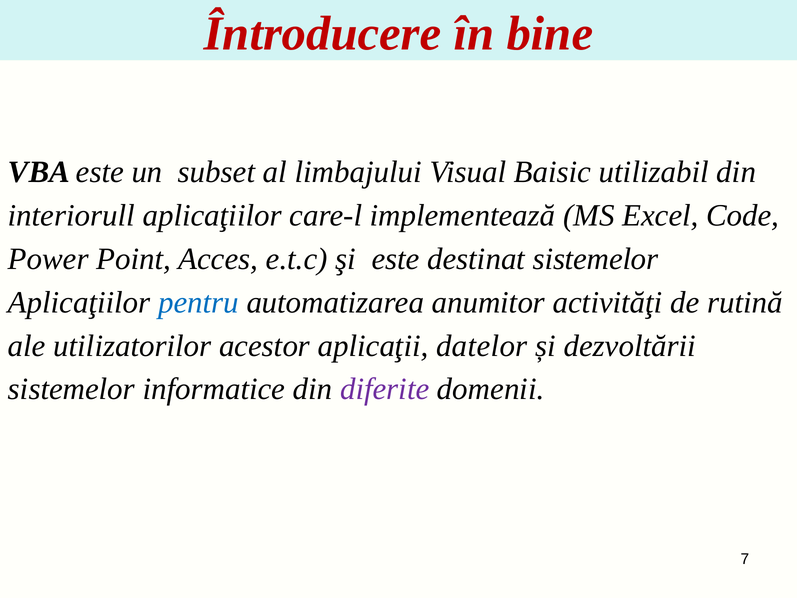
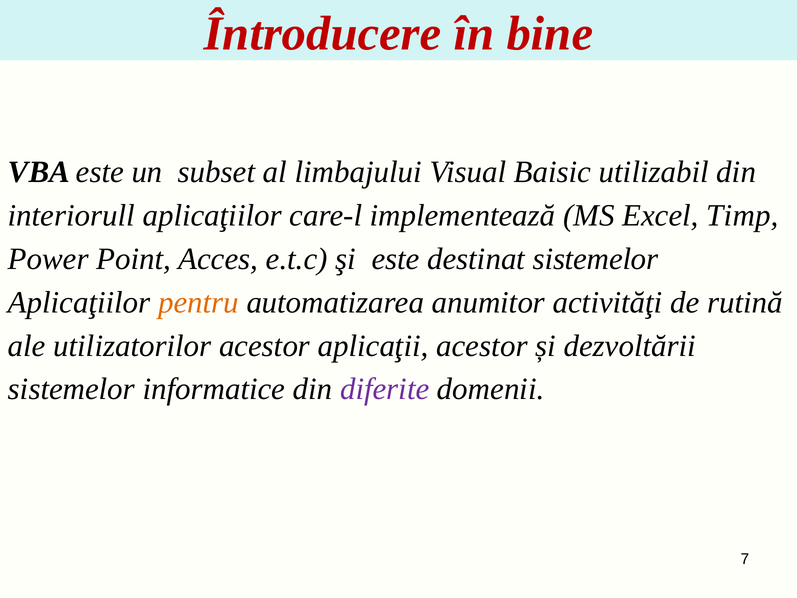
Code: Code -> Timp (743, 215)
pentru colour: blue -> orange (198, 302)
aplicaţii datelor: datelor -> acestor (482, 346)
